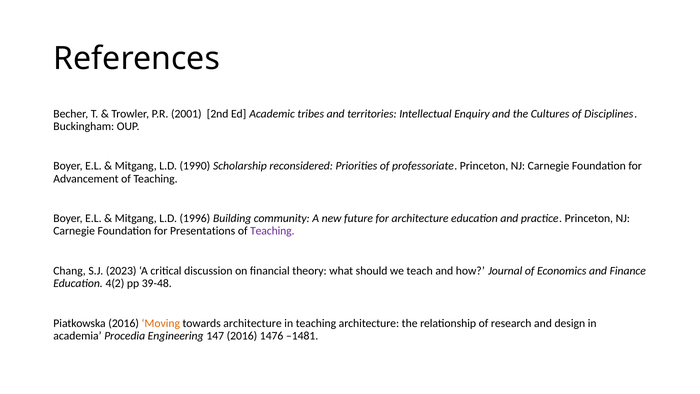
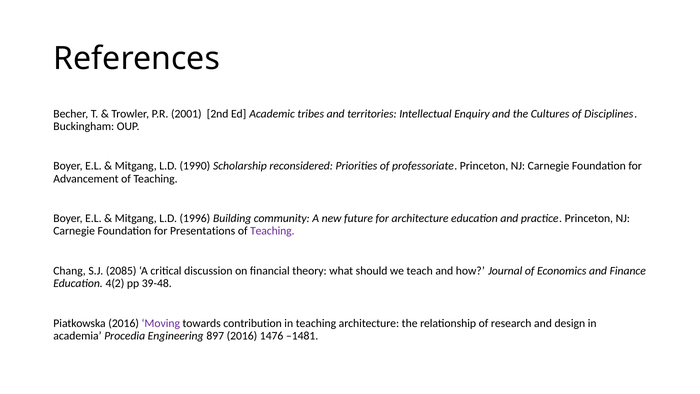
2023: 2023 -> 2085 (121, 271)
Moving colour: orange -> purple (161, 323)
towards architecture: architecture -> contribution (253, 323)
147: 147 -> 897 (215, 336)
